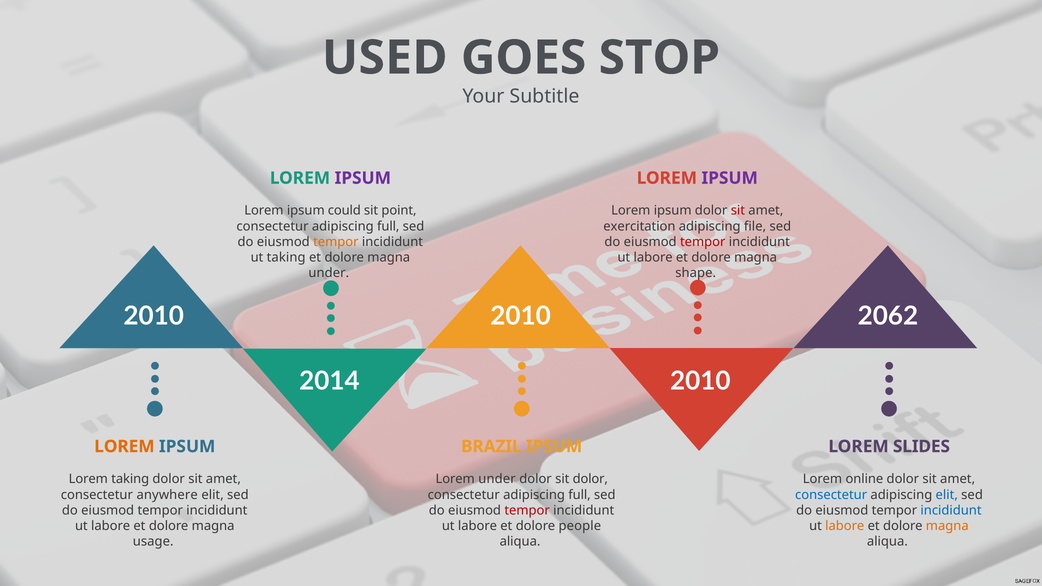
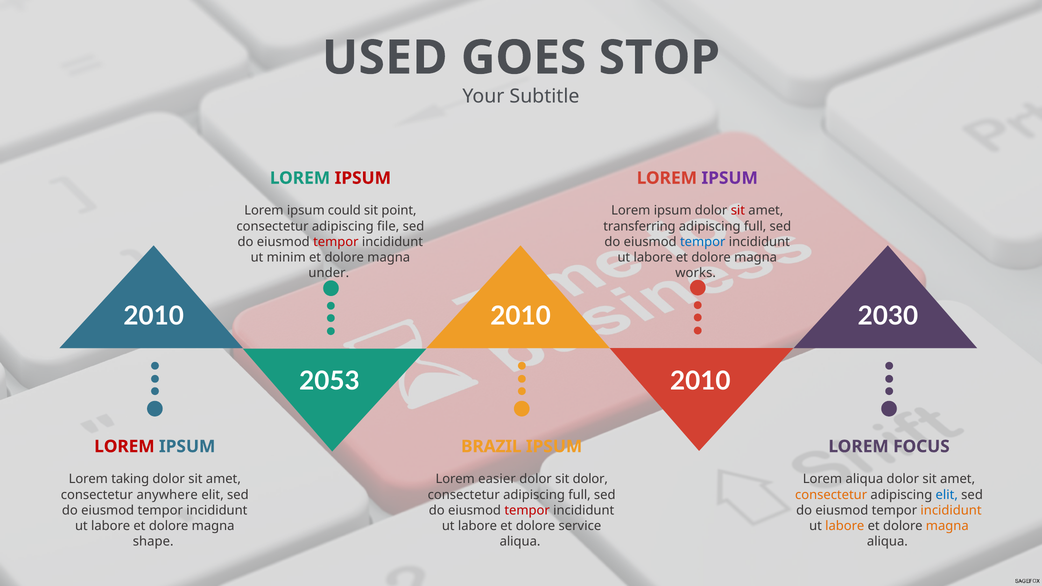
IPSUM colour: purple -> red (363, 178)
full: full -> file (388, 226)
exercitation: exercitation -> transferring (639, 226)
file: file -> full (755, 226)
tempor colour: orange -> red (336, 242)
tempor colour: red -> blue (703, 242)
ut taking: taking -> minim (286, 258)
shape: shape -> works (696, 273)
2062: 2062 -> 2030 (888, 316)
2014: 2014 -> 2053 (329, 381)
LOREM colour: orange -> red (124, 447)
SLIDES: SLIDES -> FOCUS (921, 447)
Lorem under: under -> easier (497, 479)
Lorem online: online -> aliqua (864, 479)
consectetur colour: blue -> orange (831, 495)
incididunt colour: blue -> orange (951, 510)
people: people -> service (580, 526)
usage: usage -> shape (153, 542)
